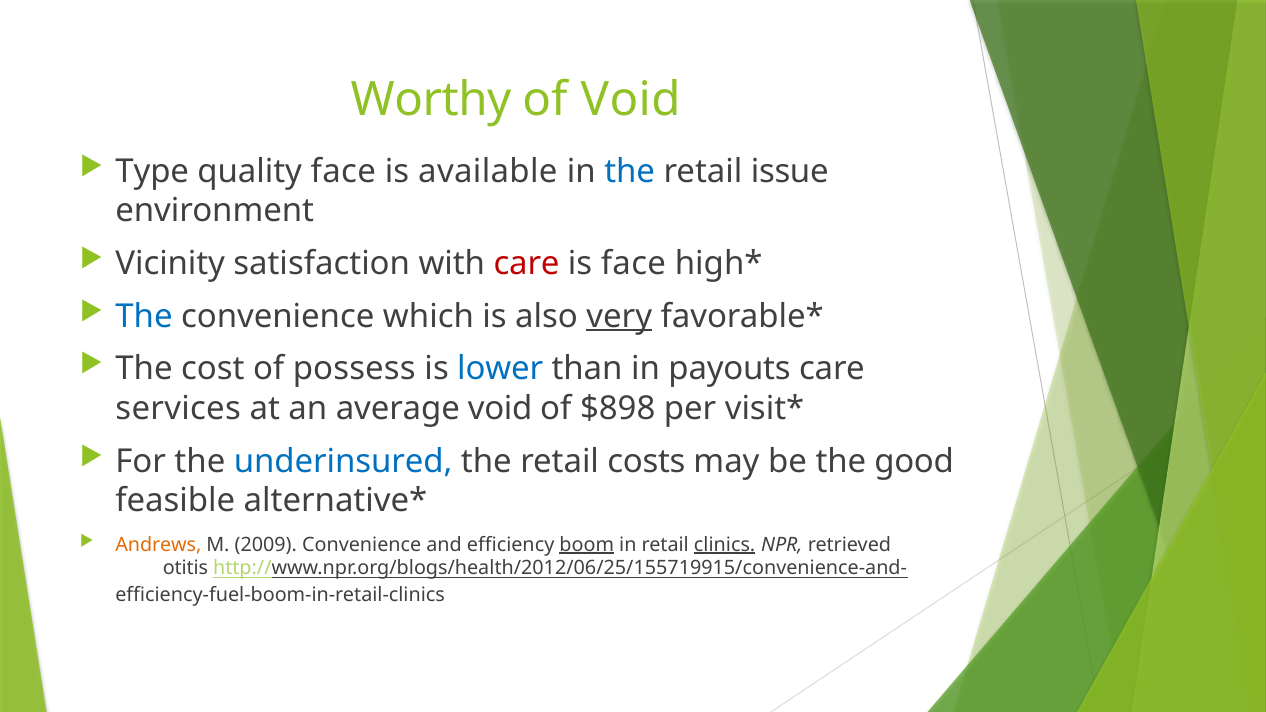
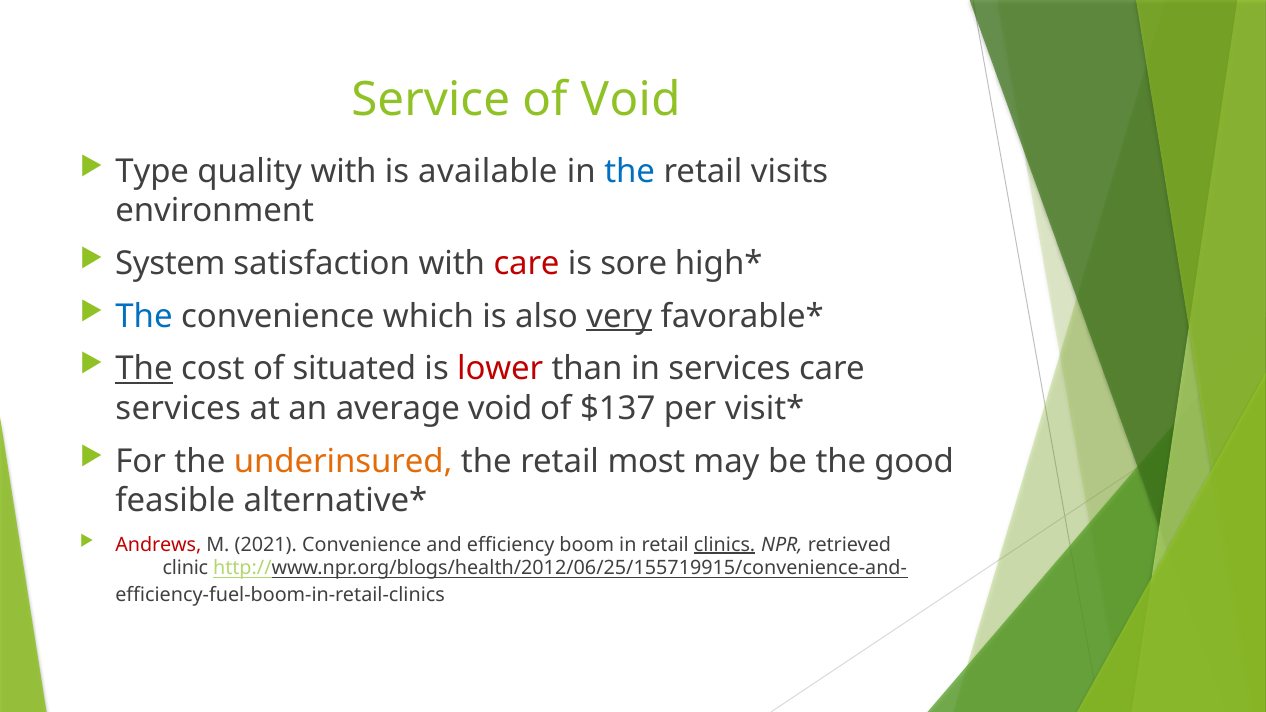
Worthy: Worthy -> Service (431, 100)
quality face: face -> with (344, 171)
issue: issue -> visits (790, 171)
Vicinity: Vicinity -> System (170, 264)
is face: face -> sore (634, 264)
The underline: none -> present (144, 369)
possess: possess -> situated (354, 369)
lower colour: blue -> red (500, 369)
in payouts: payouts -> services (730, 369)
$898: $898 -> $137 (618, 409)
underinsured colour: blue -> orange (343, 461)
costs: costs -> most (646, 461)
Andrews colour: orange -> red (158, 545)
2009: 2009 -> 2021 (266, 545)
boom underline: present -> none (587, 545)
otitis: otitis -> clinic (185, 568)
